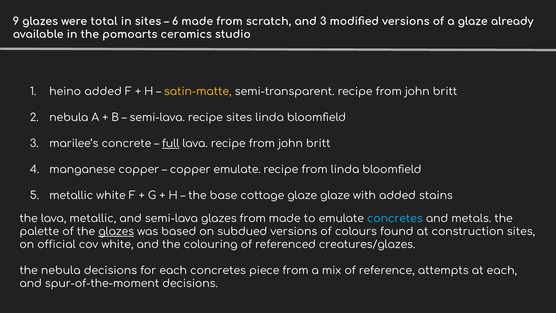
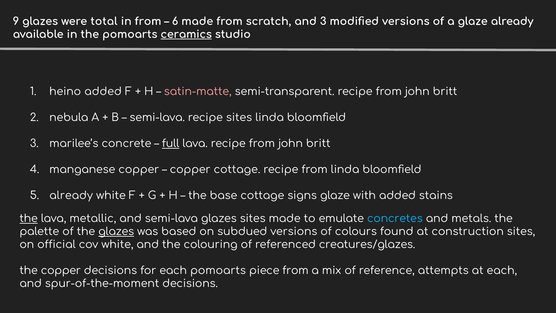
in sites: sites -> from (148, 21)
ceramics underline: none -> present (186, 34)
satin-matte colour: yellow -> pink (198, 92)
copper emulate: emulate -> cottage (237, 170)
metallic: metallic -> already (71, 195)
cottage glaze: glaze -> signs (302, 195)
the underline: none -> present (29, 218)
glazes from: from -> sites (253, 218)
the nebula: nebula -> copper (61, 270)
each concretes: concretes -> pomoarts (218, 270)
